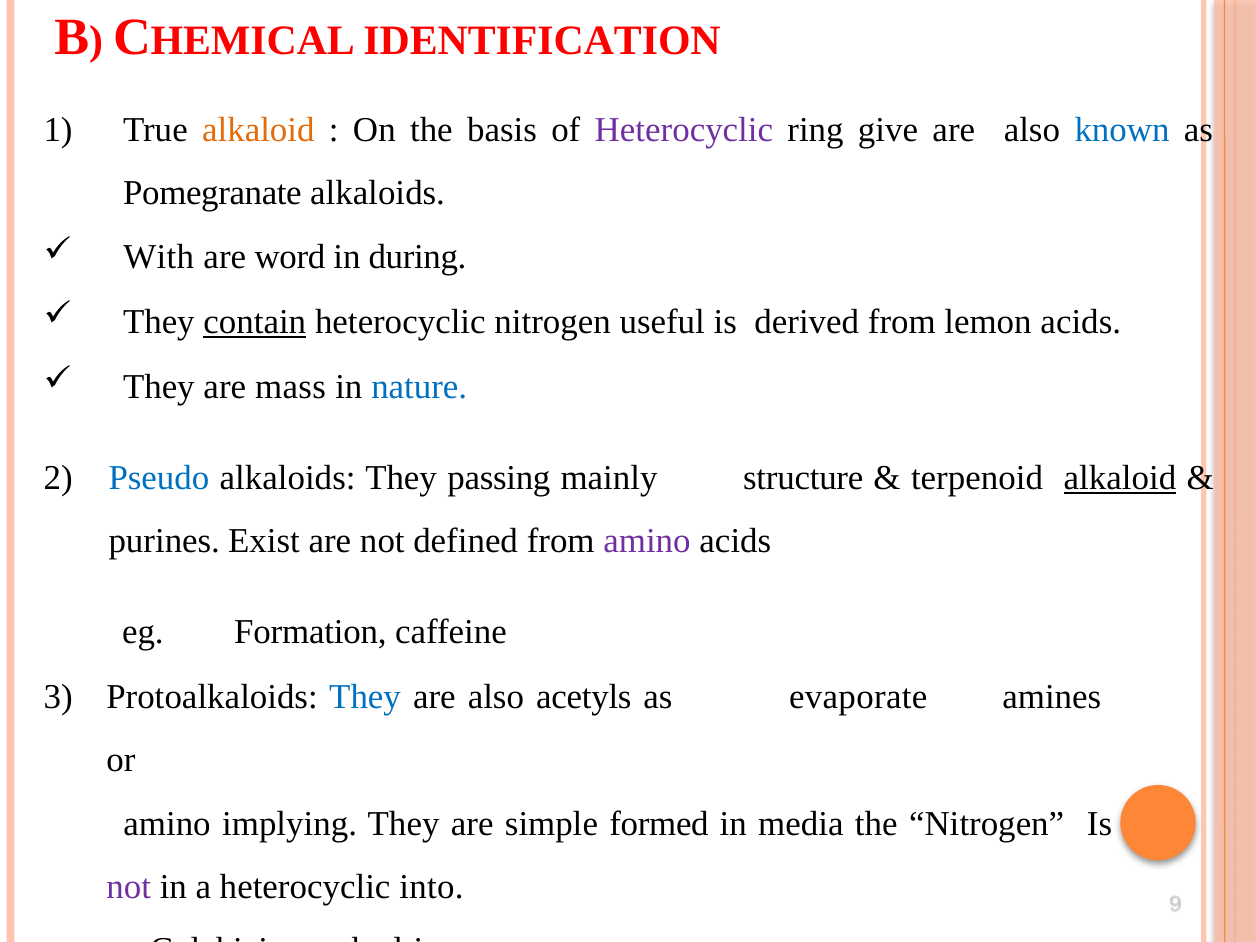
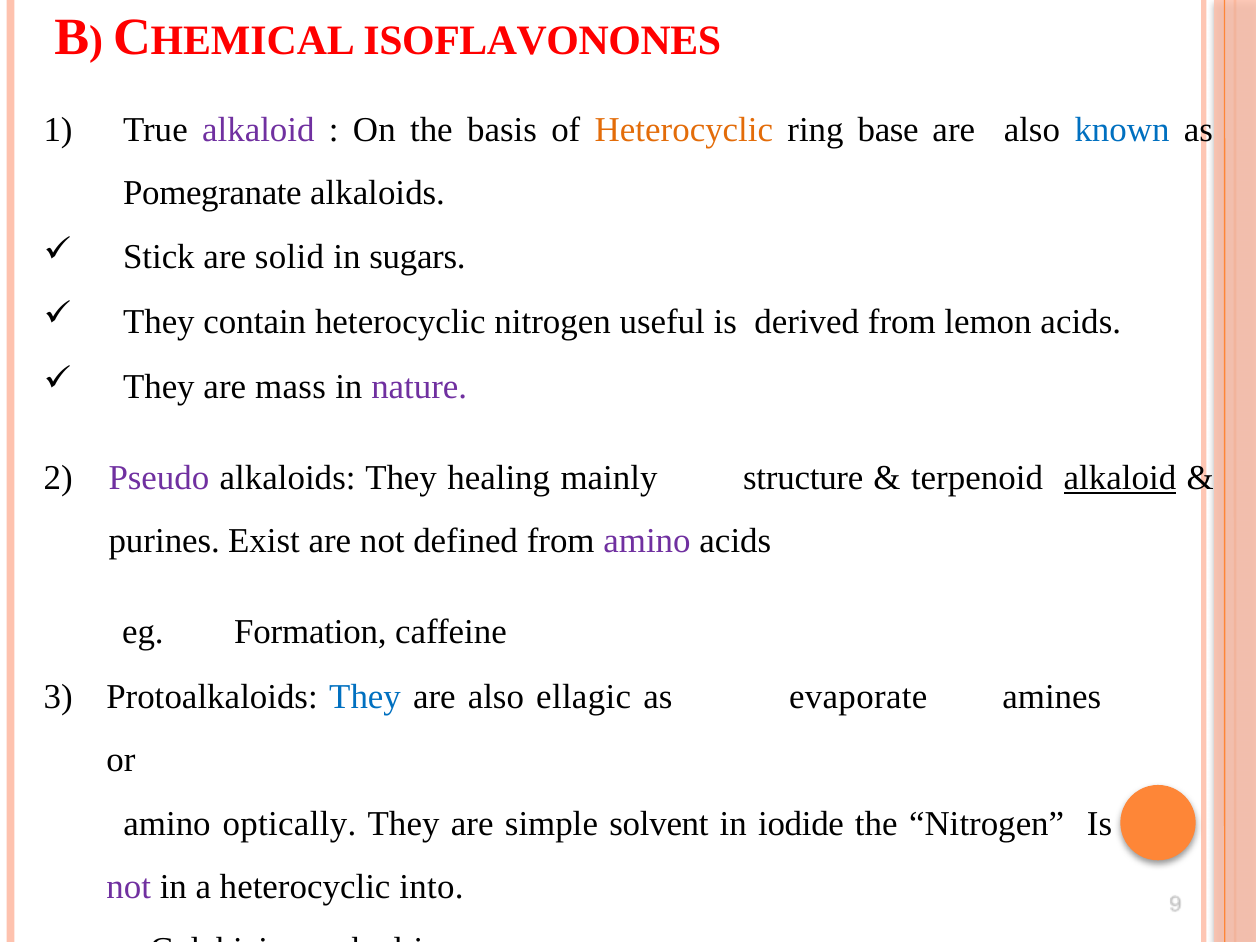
IDENTIFICATION: IDENTIFICATION -> ISOFLAVONONES (542, 41)
alkaloid colour: orange -> purple (258, 130)
Heterocyclic colour: purple -> orange (684, 130)
give: give -> base (888, 130)
With: With -> Stick (159, 257)
word: word -> solid (290, 257)
during: during -> sugars (417, 257)
contain underline: present -> none (255, 322)
nature colour: blue -> purple (419, 386)
Pseudo colour: blue -> purple (159, 478)
passing: passing -> healing (499, 478)
acetyls: acetyls -> ellagic (584, 697)
implying: implying -> optically (289, 824)
formed: formed -> solvent (659, 824)
media: media -> iodide (801, 824)
